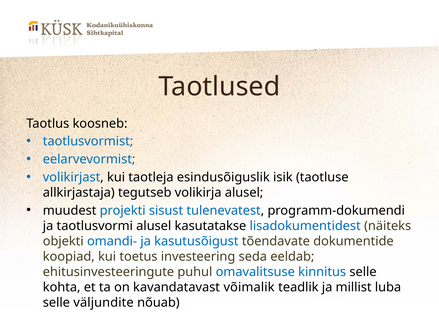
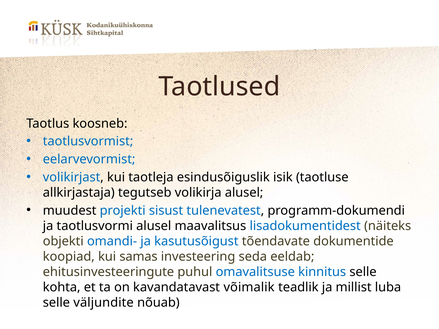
kasutatakse: kasutatakse -> maavalitsus (210, 226)
toetus: toetus -> samas (139, 257)
